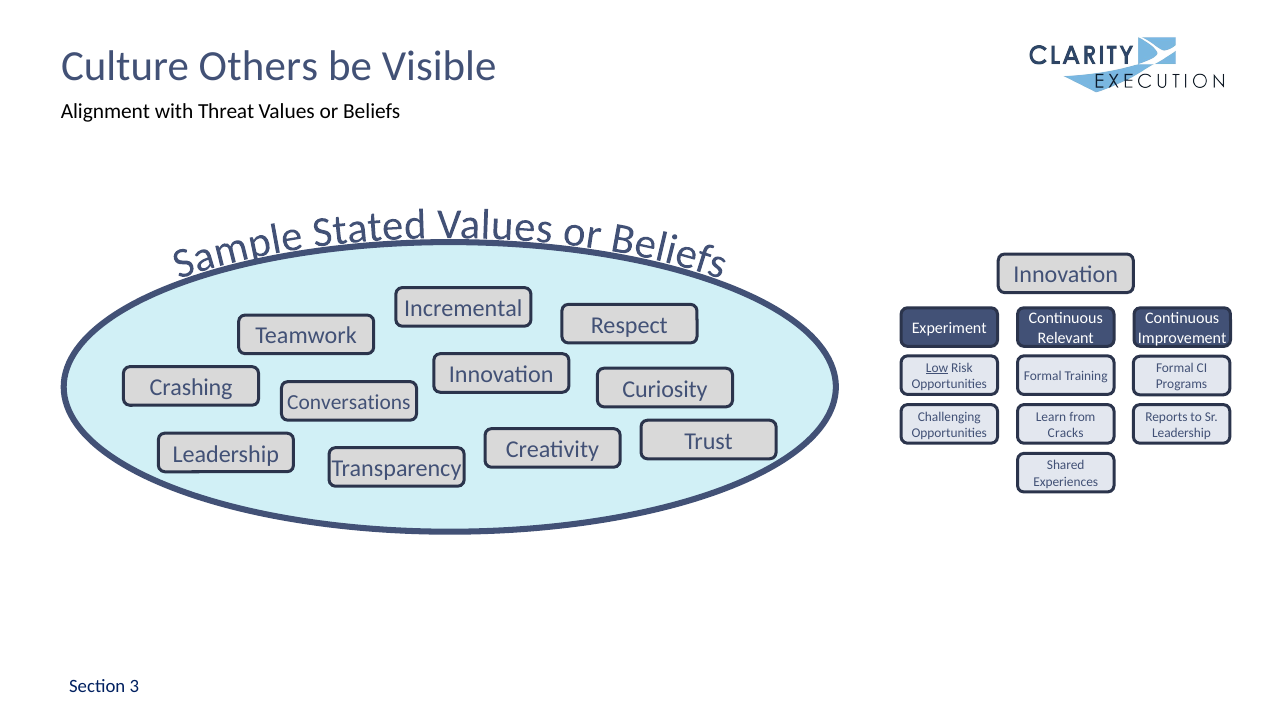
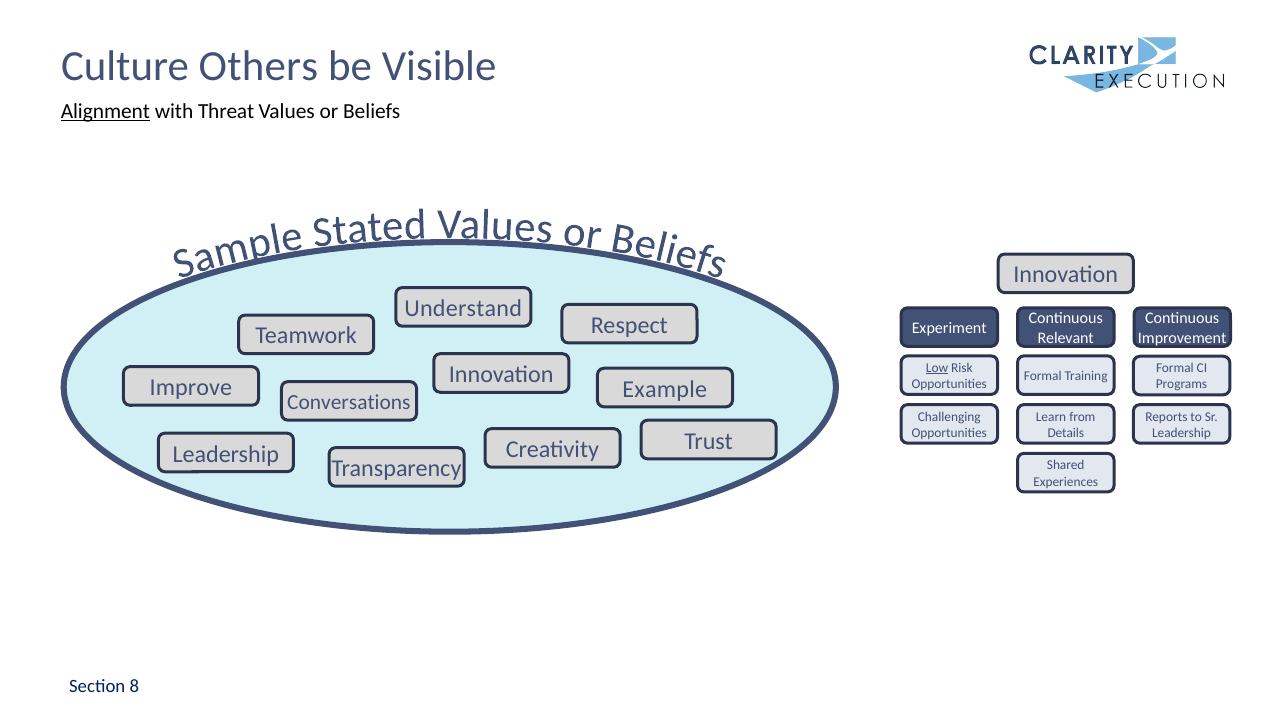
Alignment underline: none -> present (105, 111)
Incremental: Incremental -> Understand (463, 309)
Crashing: Crashing -> Improve (191, 388)
Curiosity: Curiosity -> Example (665, 389)
Cracks: Cracks -> Details (1066, 433)
3: 3 -> 8 (134, 687)
